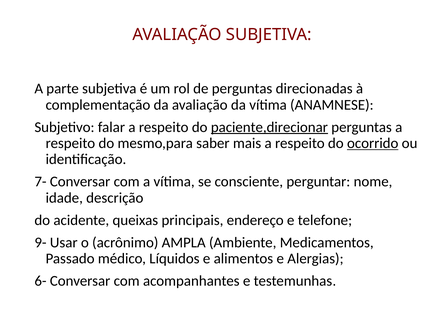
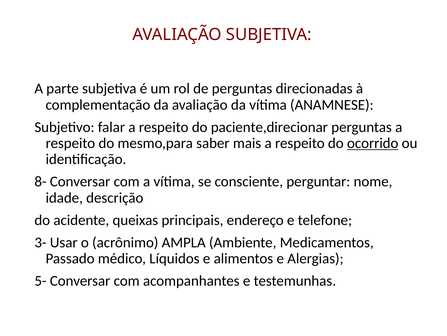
paciente,direcionar underline: present -> none (269, 127)
7-: 7- -> 8- (40, 181)
9-: 9- -> 3- (40, 242)
6-: 6- -> 5- (40, 280)
